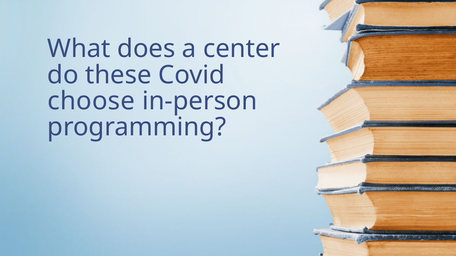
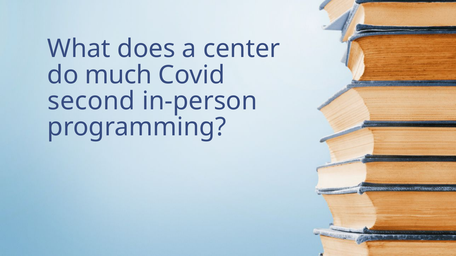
these: these -> much (119, 75)
choose: choose -> second (91, 101)
